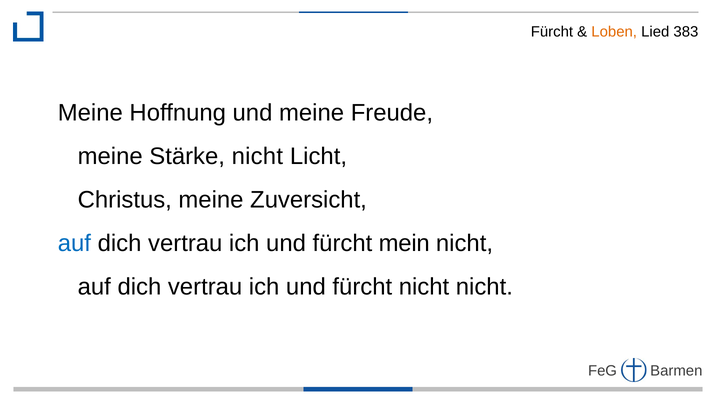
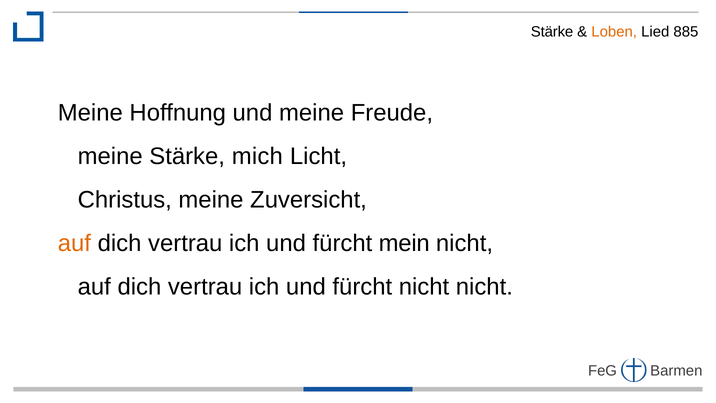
Fürcht: Fürcht -> Stärke (552, 32)
383: 383 -> 885 (686, 32)
Stärke nicht: nicht -> mich (257, 156)
auf colour: blue -> orange (74, 243)
